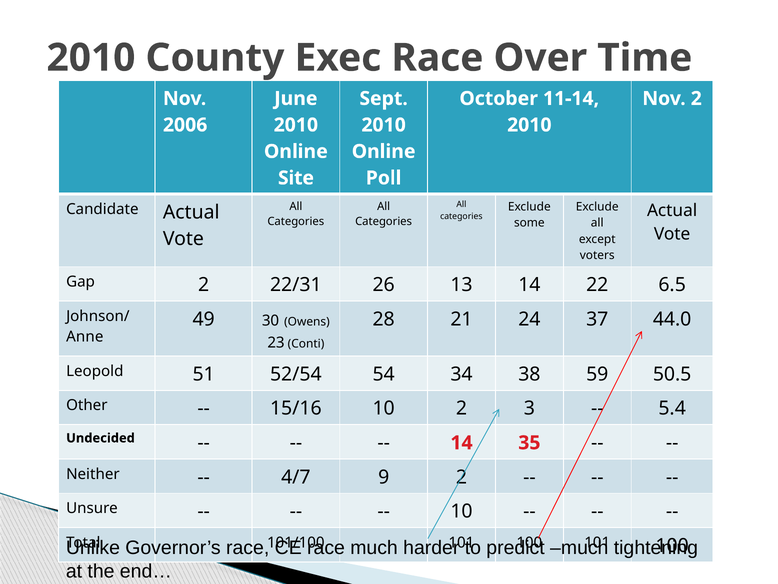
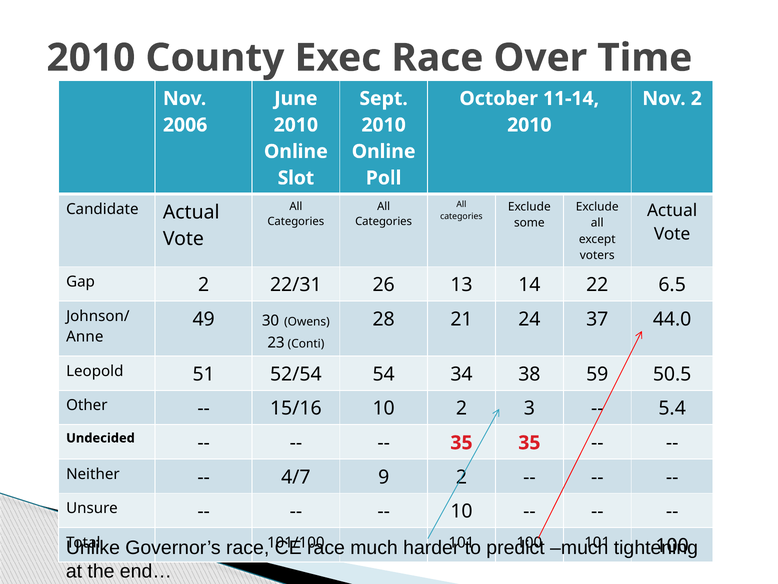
Site: Site -> Slot (296, 178)
14: 14 -> 35 (461, 442)
